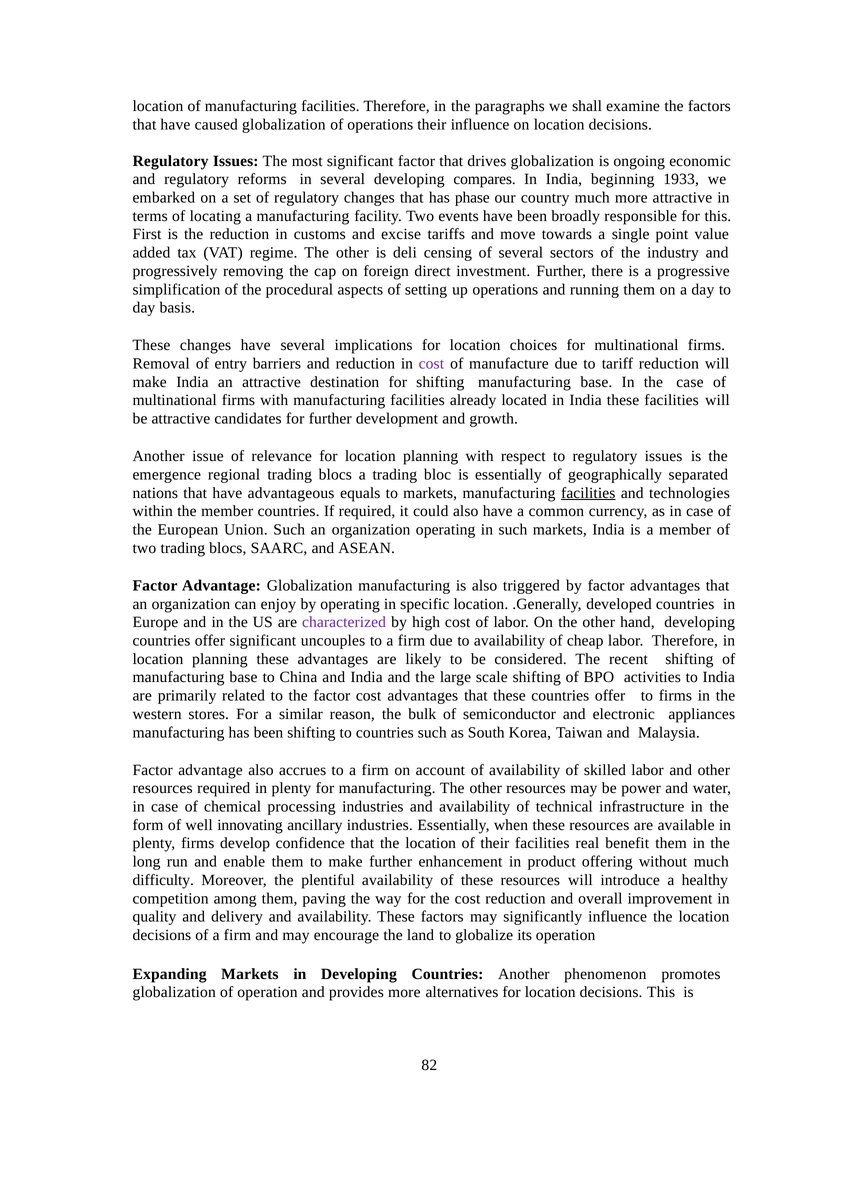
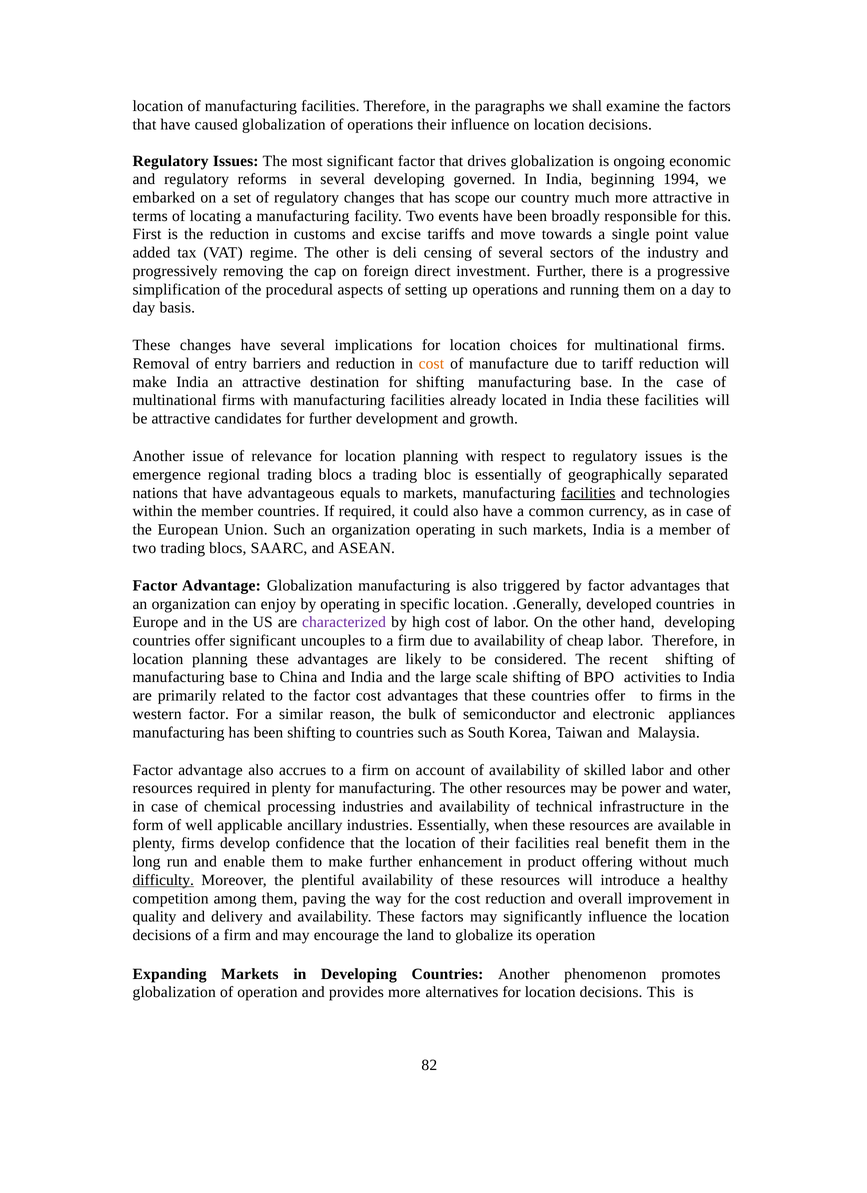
compares: compares -> governed (485, 179)
1933: 1933 -> 1994 (681, 179)
phase: phase -> scope (472, 198)
cost colour: purple -> orange (431, 364)
western stores: stores -> factor (209, 714)
innovating: innovating -> applicable (250, 825)
difficulty underline: none -> present (163, 880)
